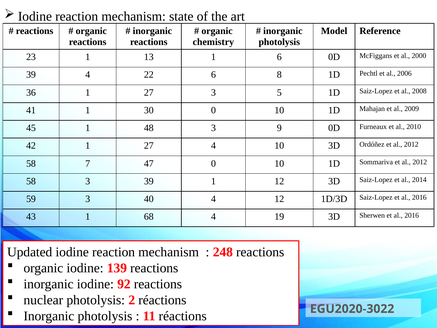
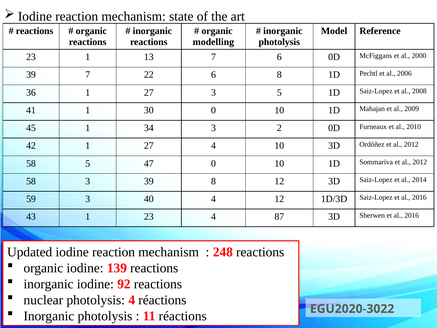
chemistry: chemistry -> modelling (213, 42)
13 1: 1 -> 7 (213, 57)
39 4: 4 -> 7 (88, 75)
48: 48 -> 34 (149, 128)
9: 9 -> 2 (279, 128)
58 7: 7 -> 5 (88, 163)
39 1: 1 -> 8 (213, 181)
1 68: 68 -> 23 (149, 217)
19: 19 -> 87 (279, 217)
photolysis 2: 2 -> 4 (132, 300)
